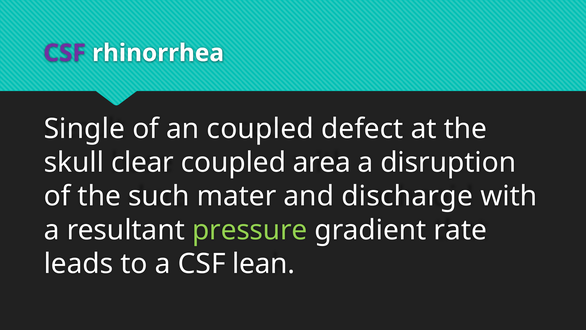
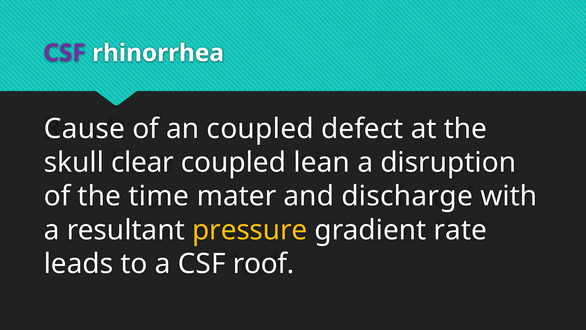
Single: Single -> Cause (84, 129)
area: area -> lean (322, 162)
such: such -> time (159, 196)
pressure colour: light green -> yellow (250, 230)
lean: lean -> roof (264, 264)
